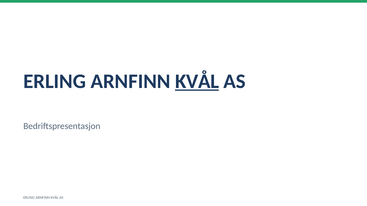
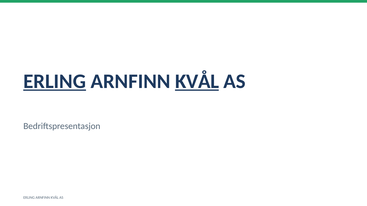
ERLING underline: none -> present (55, 81)
